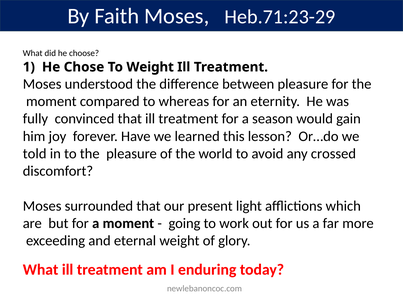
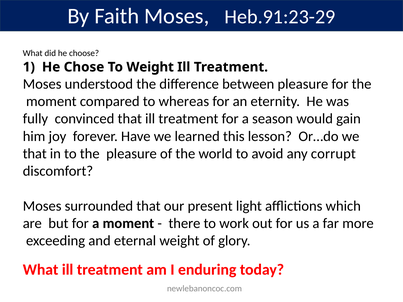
Heb.71:23-29: Heb.71:23-29 -> Heb.91:23-29 (280, 17)
told: told -> that (35, 154)
crossed: crossed -> corrupt (333, 154)
going: going -> there (184, 224)
